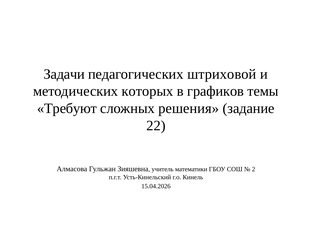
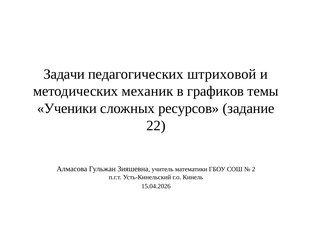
которых: которых -> механик (147, 91)
Требуют: Требуют -> Ученики (67, 108)
решения: решения -> ресурсов (189, 108)
